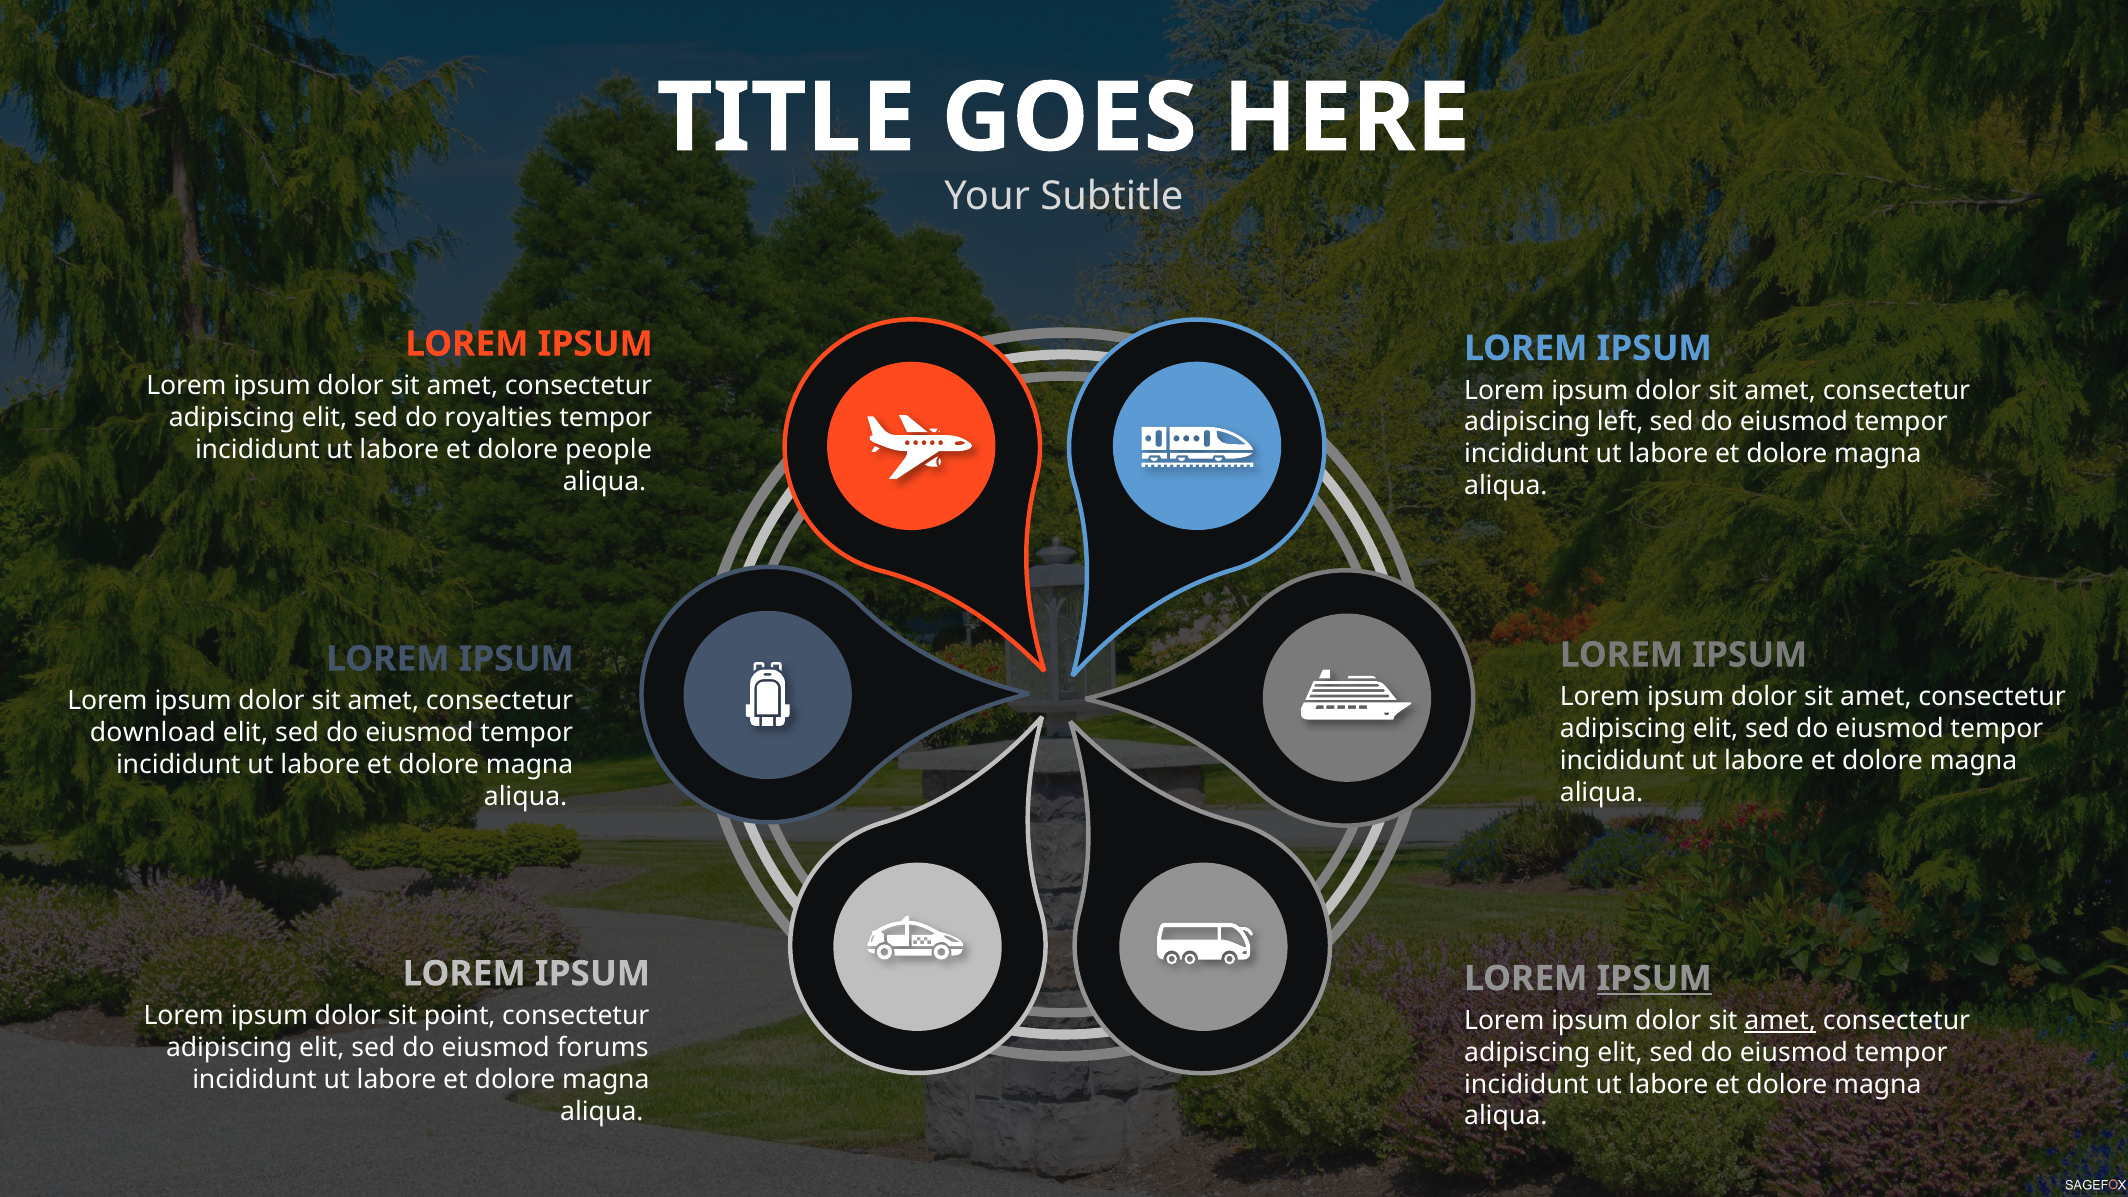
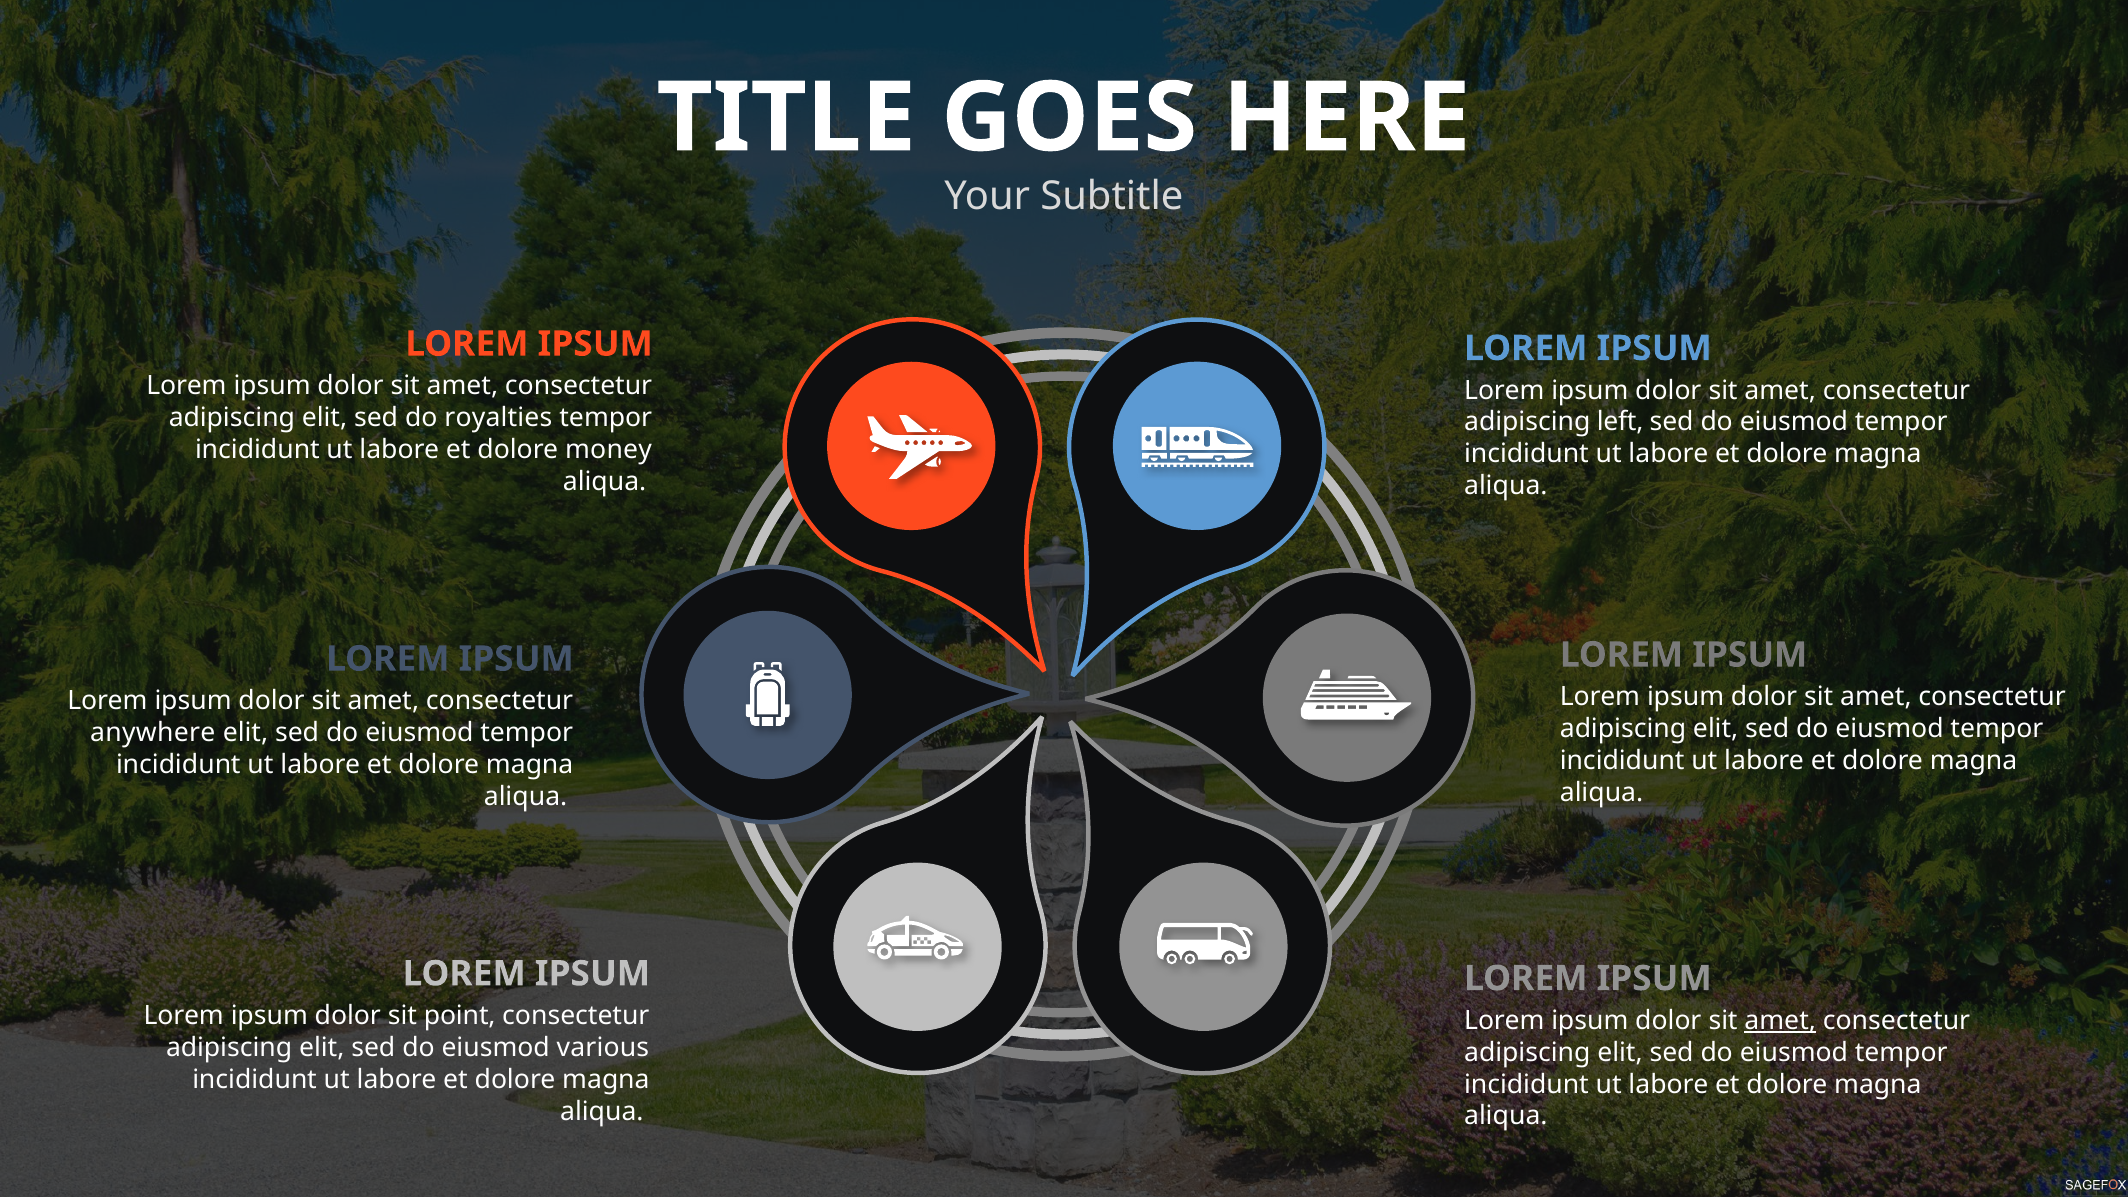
people: people -> money (609, 450)
download: download -> anywhere (153, 733)
IPSUM underline: present -> none (1654, 979)
forums: forums -> various (603, 1048)
